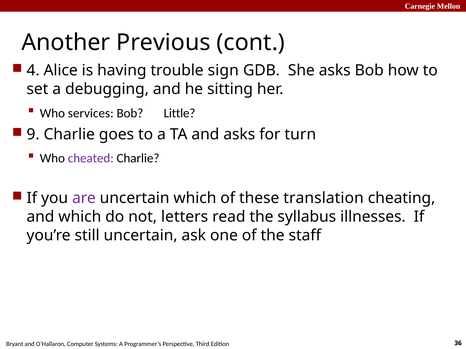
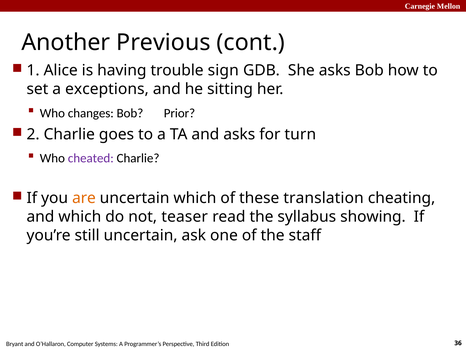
4: 4 -> 1 (33, 71)
debugging: debugging -> exceptions (107, 89)
services: services -> changes (91, 113)
Little: Little -> Prior (179, 113)
9: 9 -> 2 (33, 134)
are colour: purple -> orange (84, 198)
letters: letters -> teaser (185, 217)
illnesses: illnesses -> showing (373, 217)
